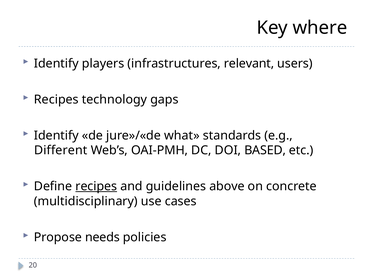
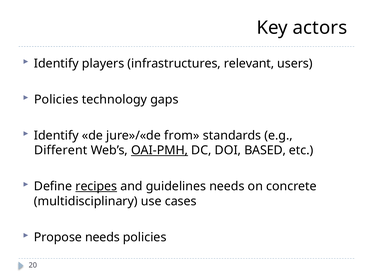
where: where -> actors (320, 28)
Recipes: Recipes -> Policies (56, 100)
what: what -> from (182, 136)
OAI-PMH underline: none -> present (160, 151)
guidelines above: above -> needs (227, 187)
